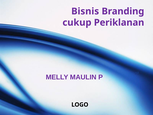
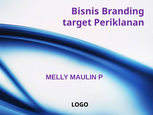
cukup: cukup -> target (77, 22)
